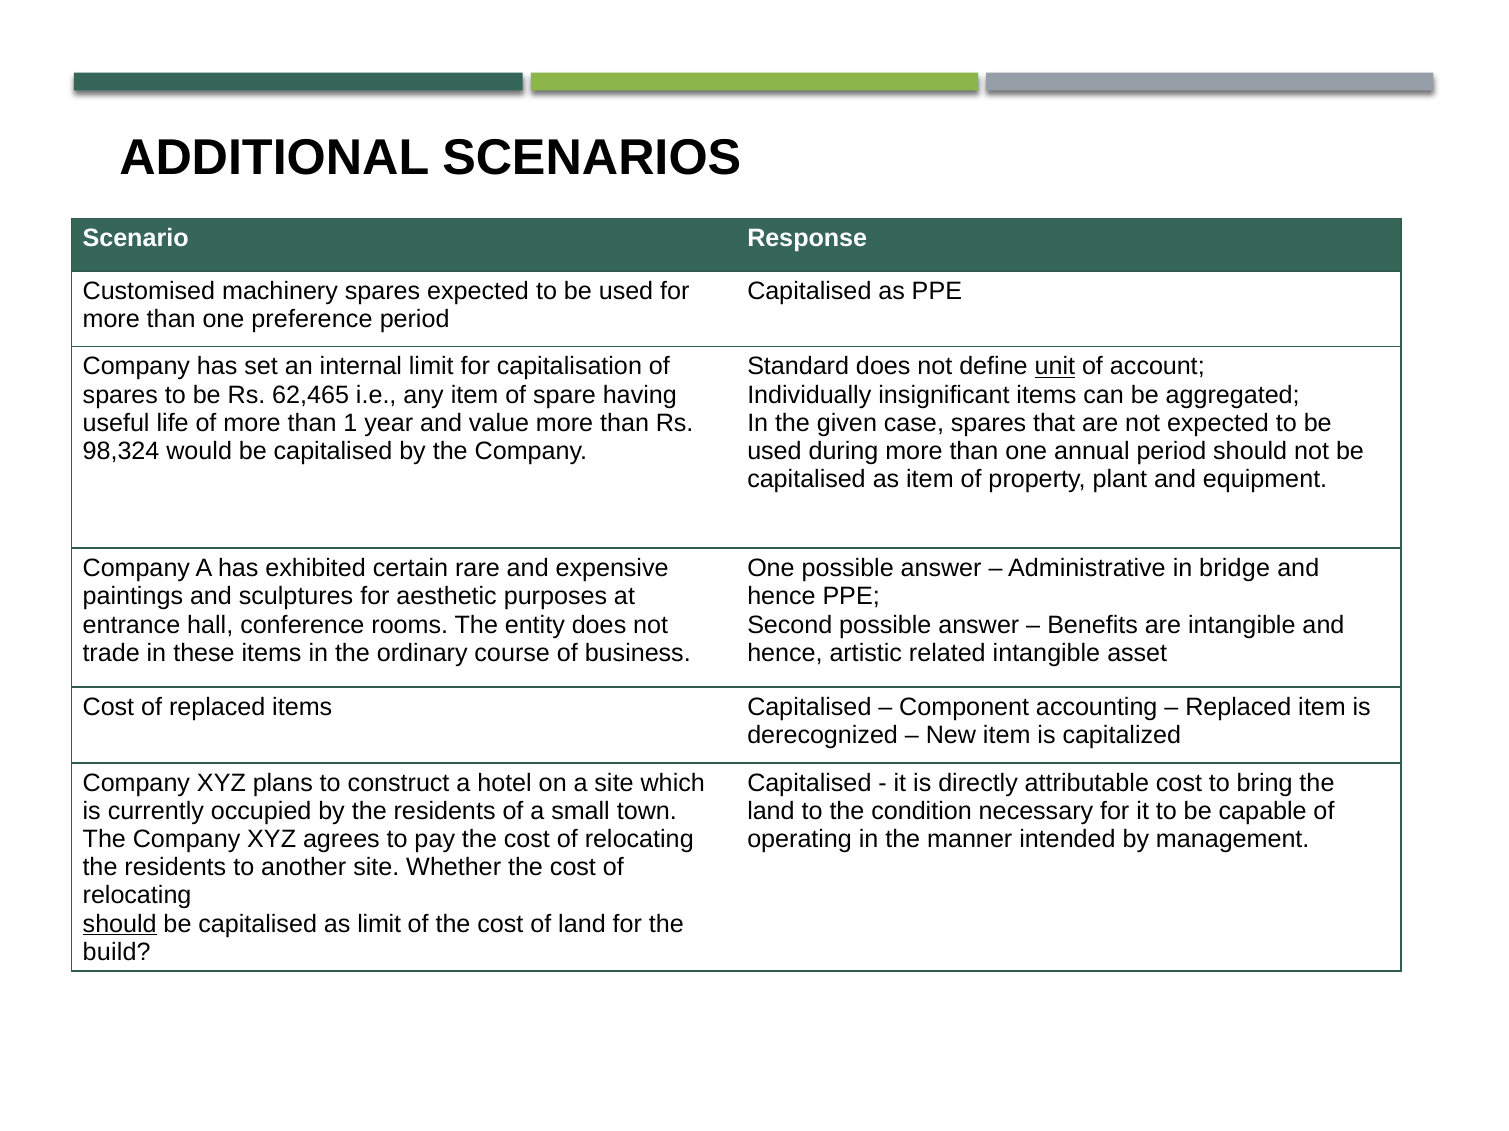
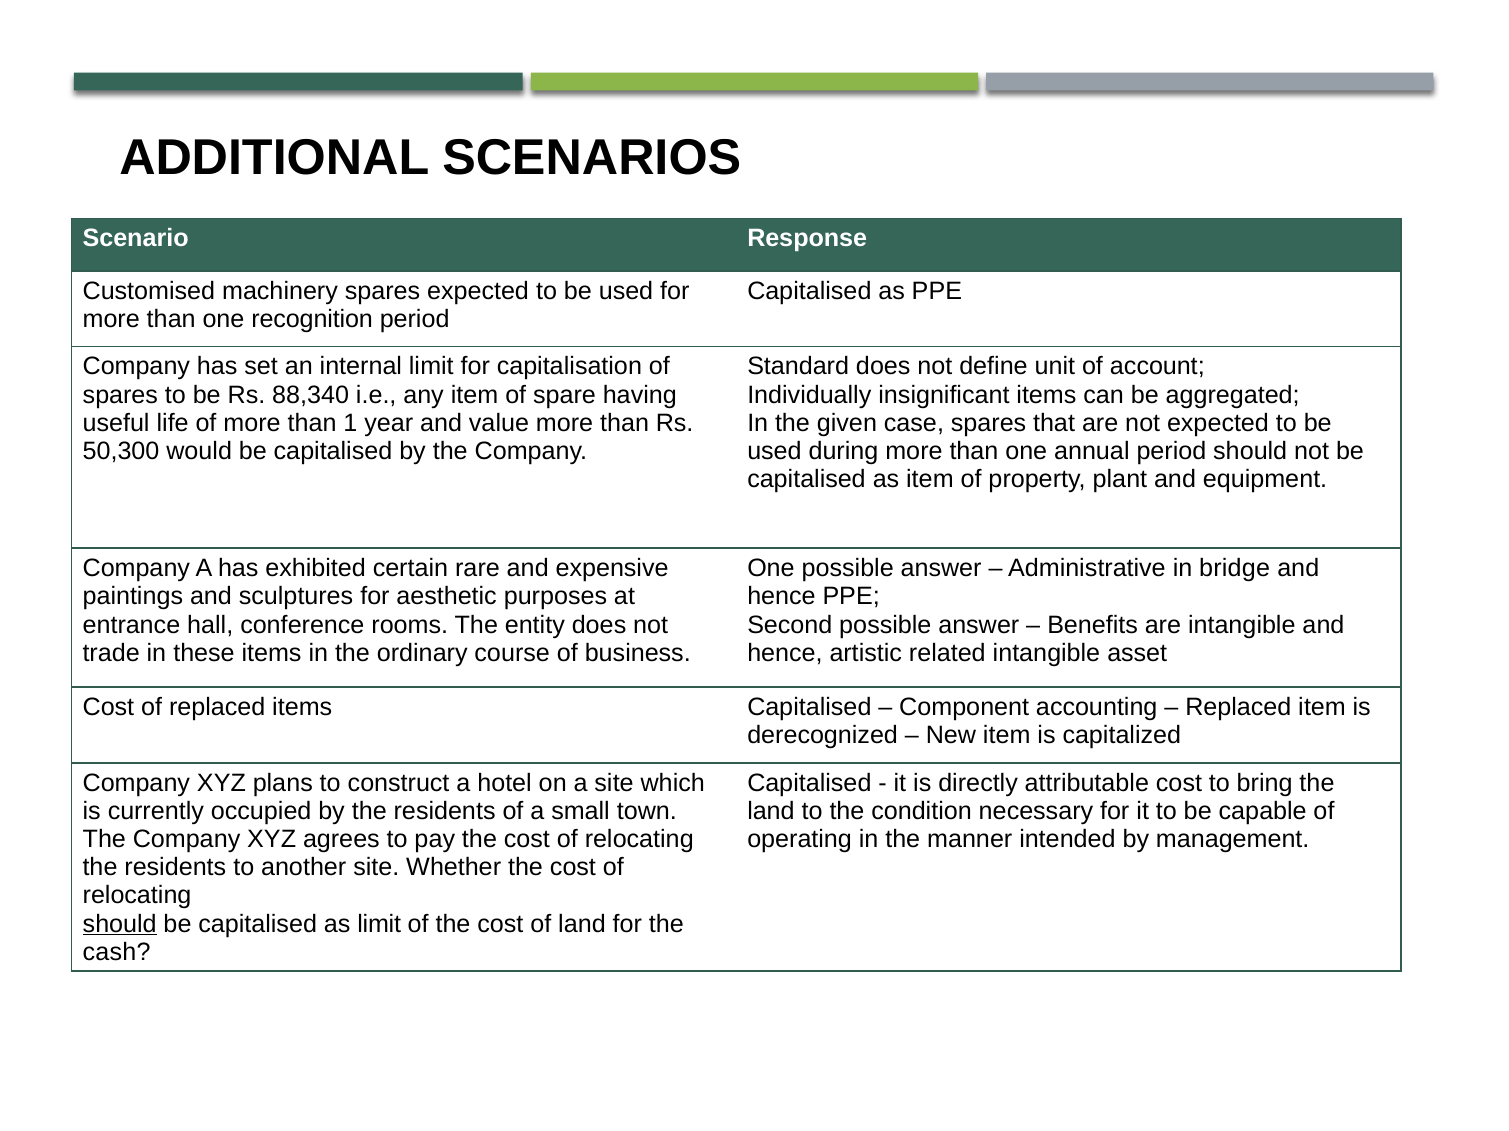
preference: preference -> recognition (312, 319)
unit underline: present -> none (1055, 367)
62,465: 62,465 -> 88,340 (311, 395)
98,324: 98,324 -> 50,300 (121, 451)
build: build -> cash (117, 953)
